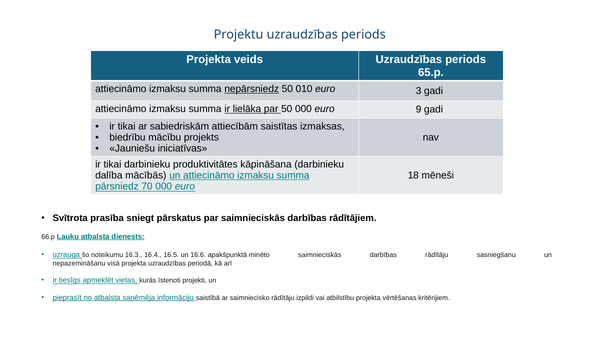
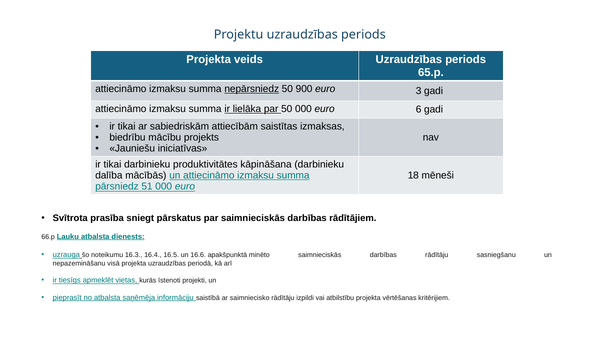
010: 010 -> 900 (304, 89)
9: 9 -> 6 (419, 110)
70: 70 -> 51 (147, 187)
